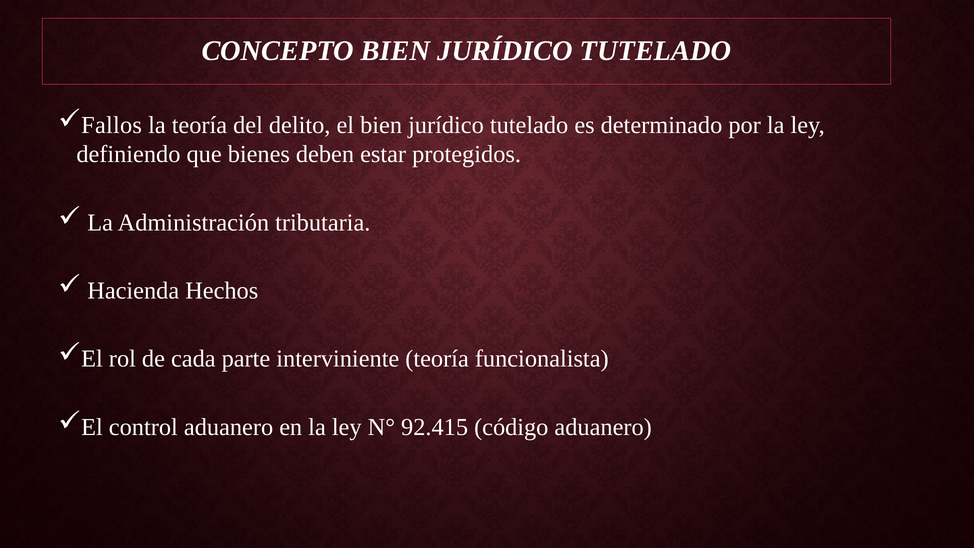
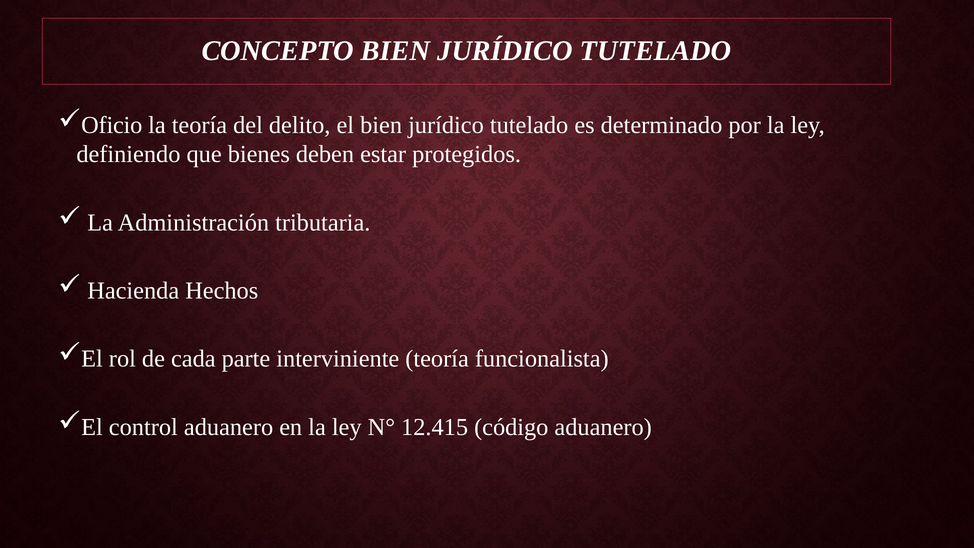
Fallos: Fallos -> Oficio (112, 125)
92.415: 92.415 -> 12.415 (435, 427)
